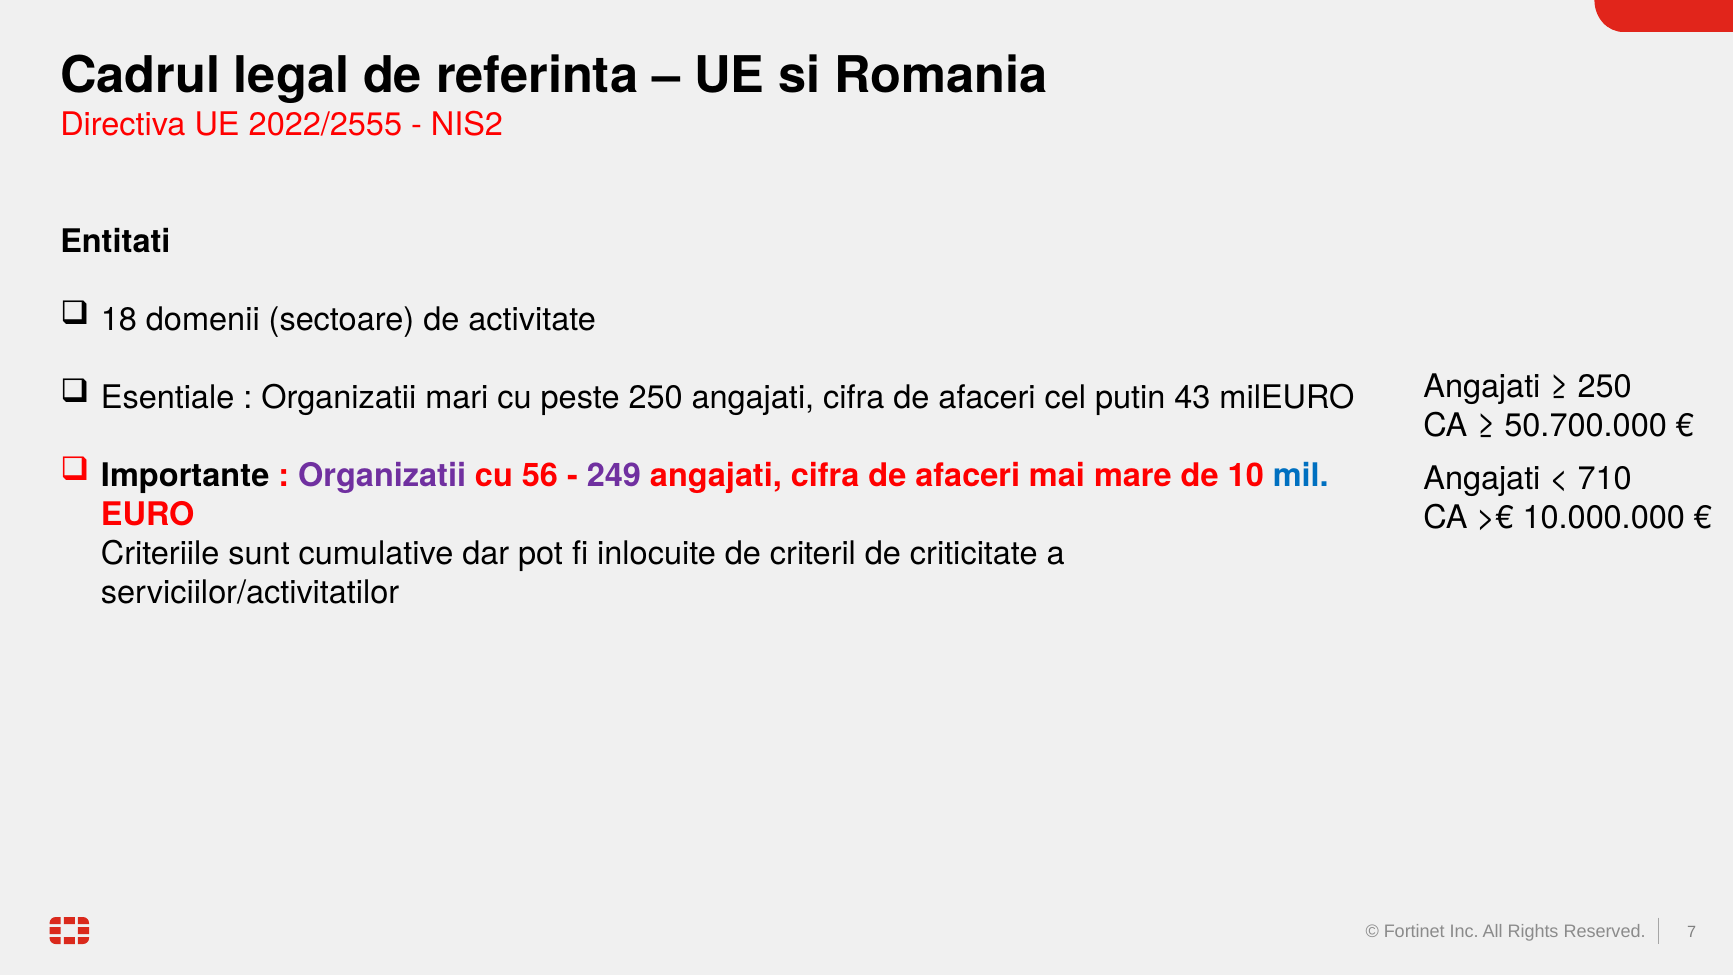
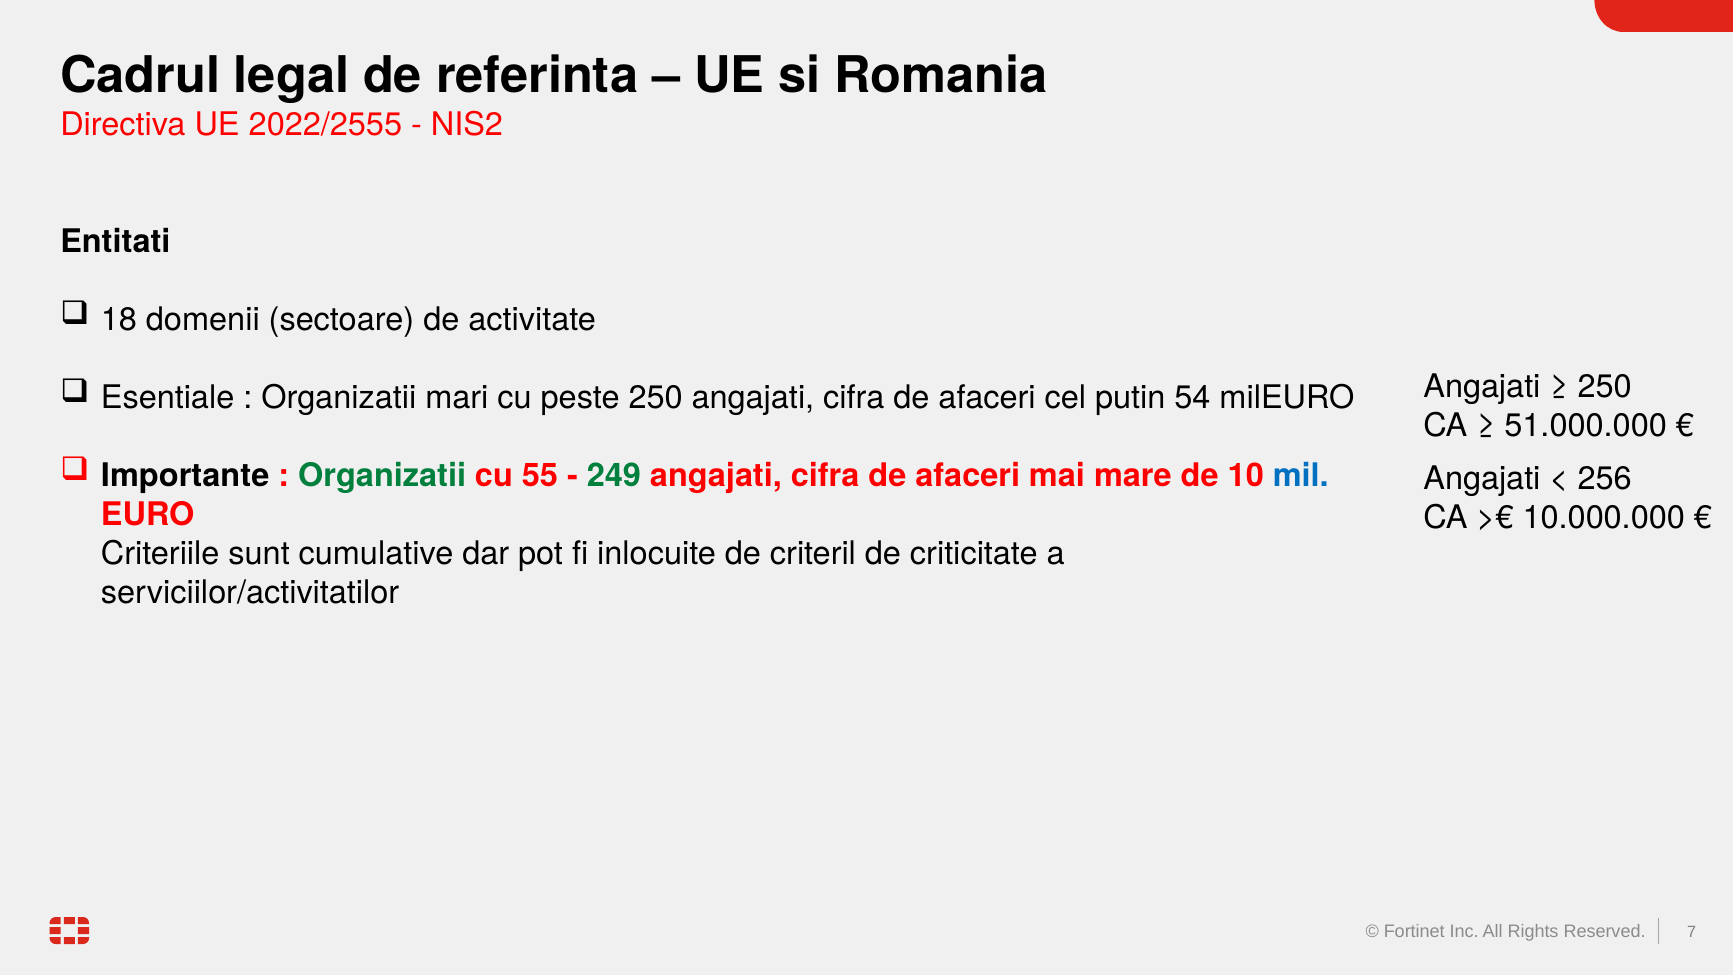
43: 43 -> 54 (1193, 397)
50.700.000: 50.700.000 -> 51.000.000 (1586, 426)
Organizatii colour: purple -> green (382, 475)
56: 56 -> 55 (540, 475)
249 colour: purple -> green (614, 475)
710: 710 -> 256 (1605, 478)
